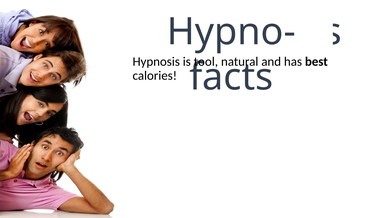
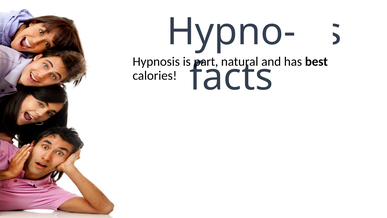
tool: tool -> part (206, 62)
